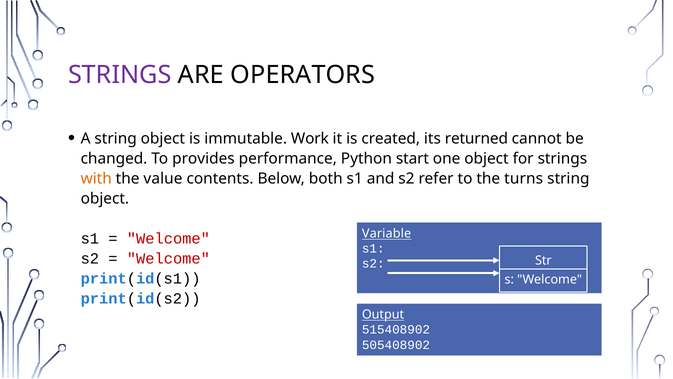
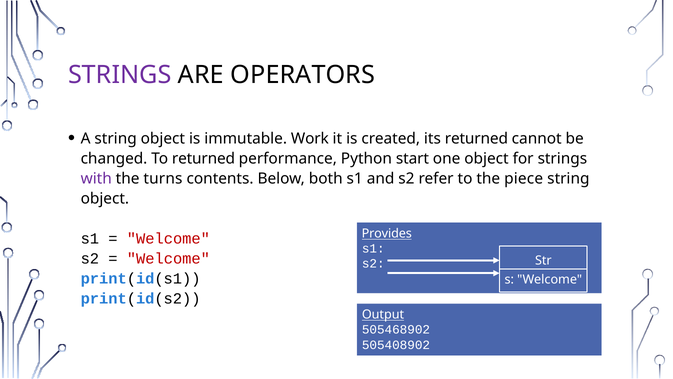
To provides: provides -> returned (204, 158)
with colour: orange -> purple (96, 178)
value: value -> turns (163, 178)
turns: turns -> piece (524, 178)
Variable: Variable -> Provides (387, 233)
515408902: 515408902 -> 505468902 (396, 329)
